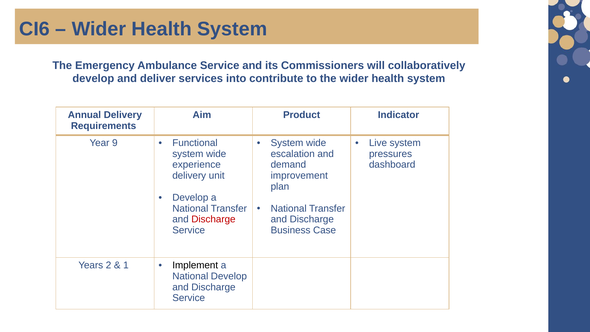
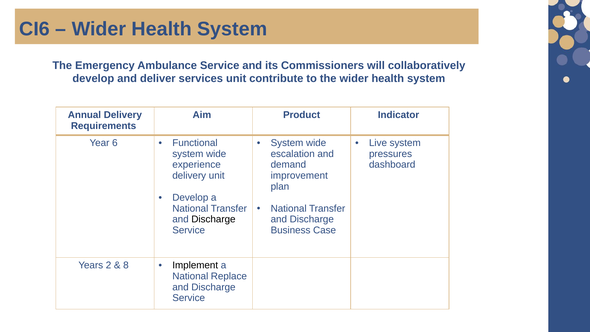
services into: into -> unit (236, 79)
9: 9 -> 6 (115, 143)
Discharge colour: red -> black (213, 219)
1: 1 -> 8 (126, 265)
National Develop: Develop -> Replace (229, 276)
